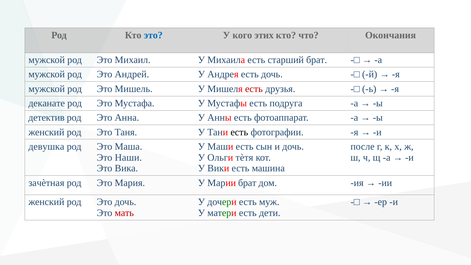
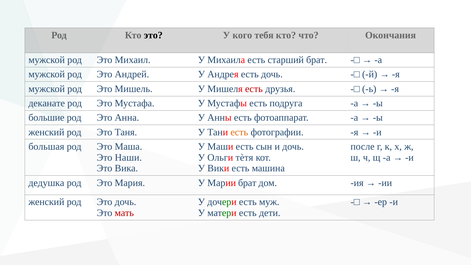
это colour: blue -> black (153, 35)
этих: этих -> тебя (264, 35)
детектив: детектив -> большие (46, 118)
есть colour: black -> orange (239, 132)
девушка: девушка -> большая (46, 147)
зачѐтная: зачѐтная -> дедушка (46, 183)
